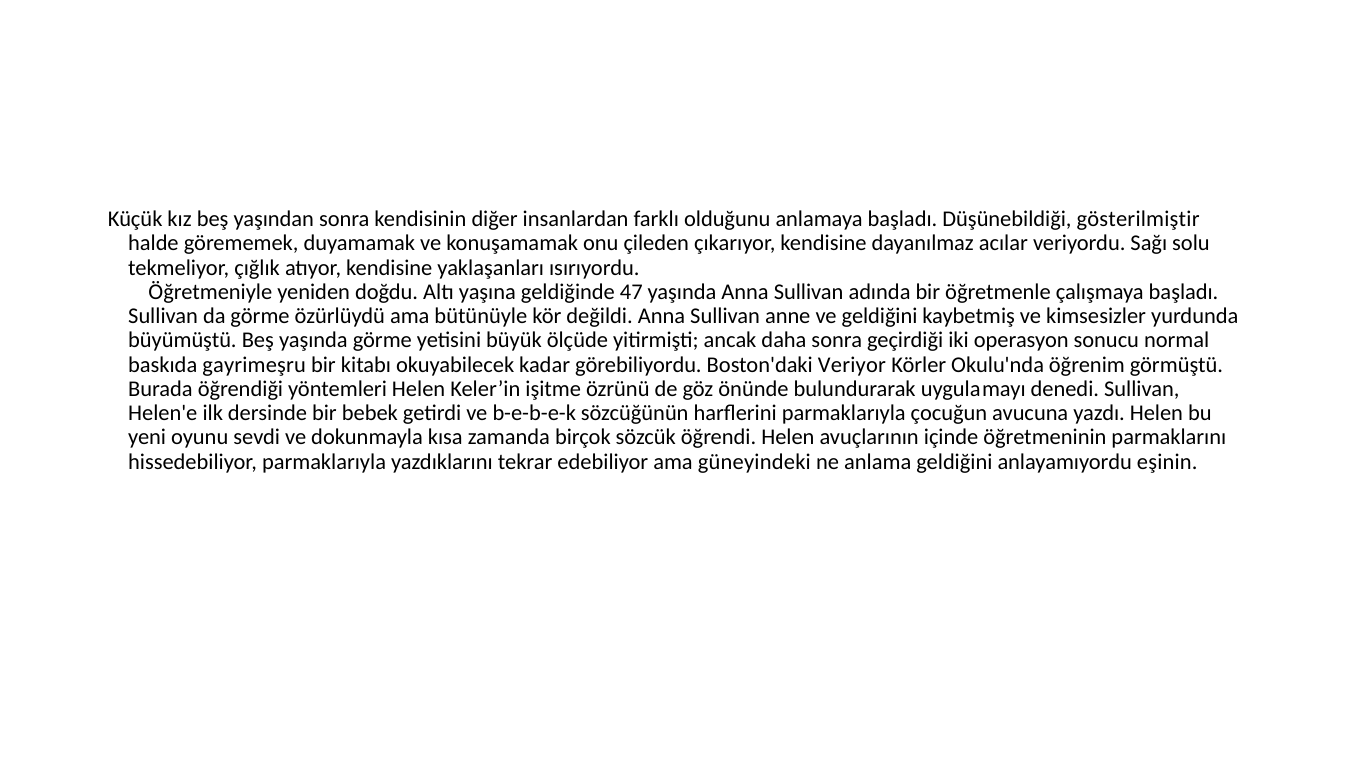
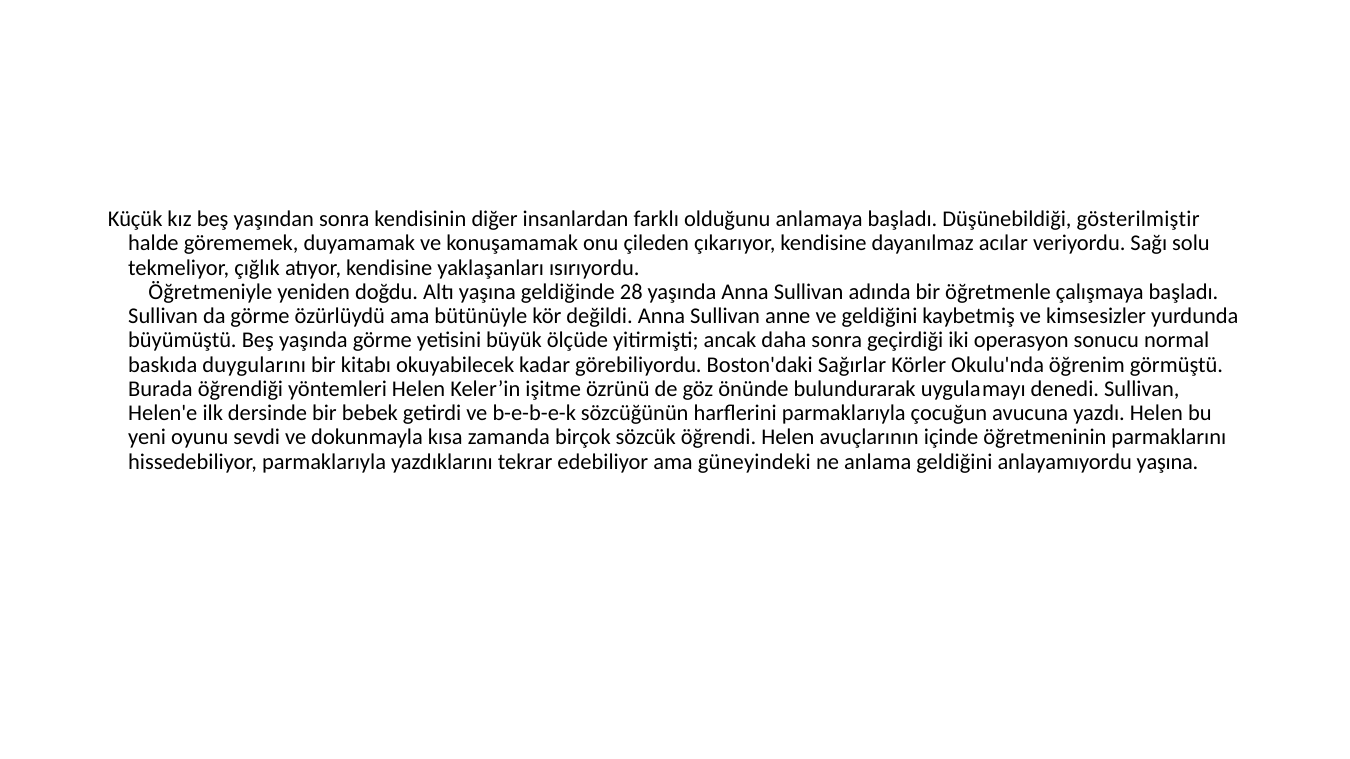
47: 47 -> 28 (631, 292)
gayrimeşru: gayrimeşru -> duygularını (254, 365)
Veriyor: Veriyor -> Sağırlar (852, 365)
anlayamıyordu eşinin: eşinin -> yaşına (1167, 462)
